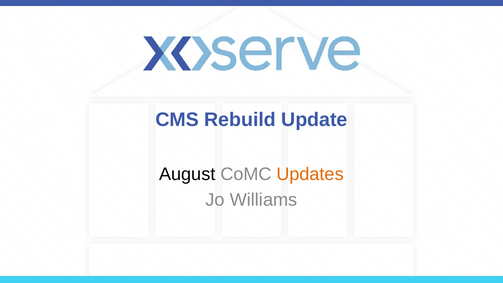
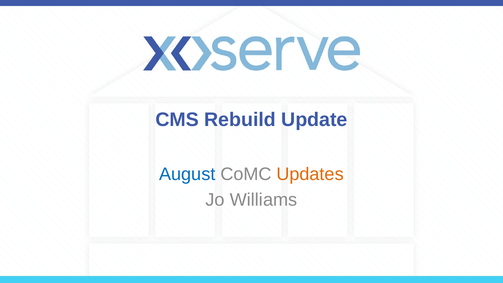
August colour: black -> blue (187, 174)
